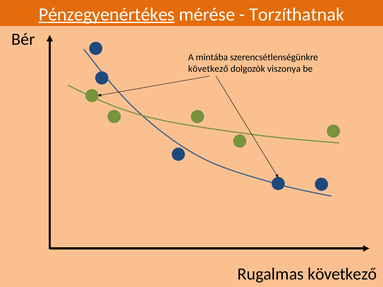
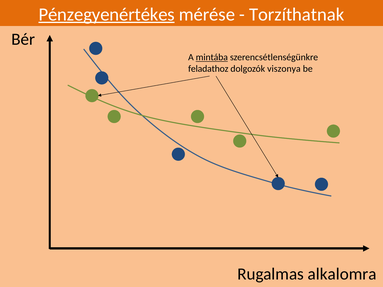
mintába underline: none -> present (212, 57)
következő: következő -> feladathoz (208, 69)
Rugalmas következő: következő -> alkalomra (342, 274)
